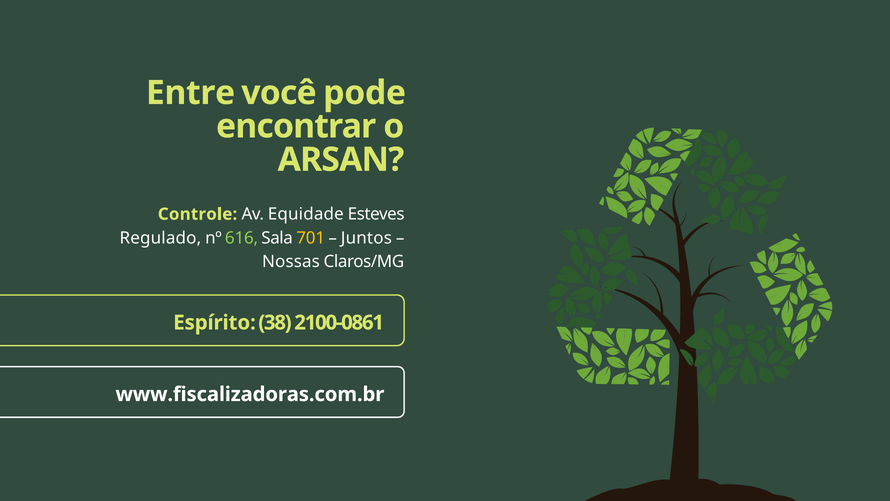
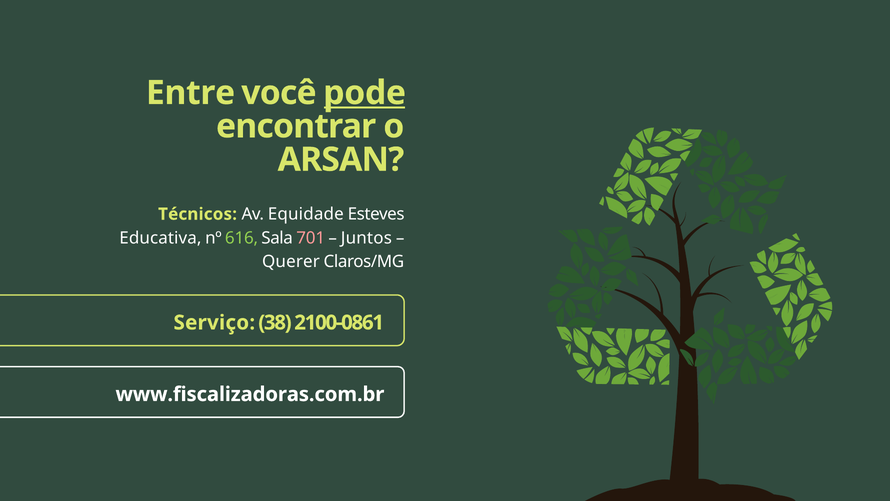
pode underline: none -> present (365, 93)
Controle: Controle -> Técnicos (198, 214)
Regulado: Regulado -> Educativa (160, 238)
701 colour: yellow -> pink (311, 238)
Nossas: Nossas -> Querer (291, 262)
Espírito: Espírito -> Serviço (214, 322)
